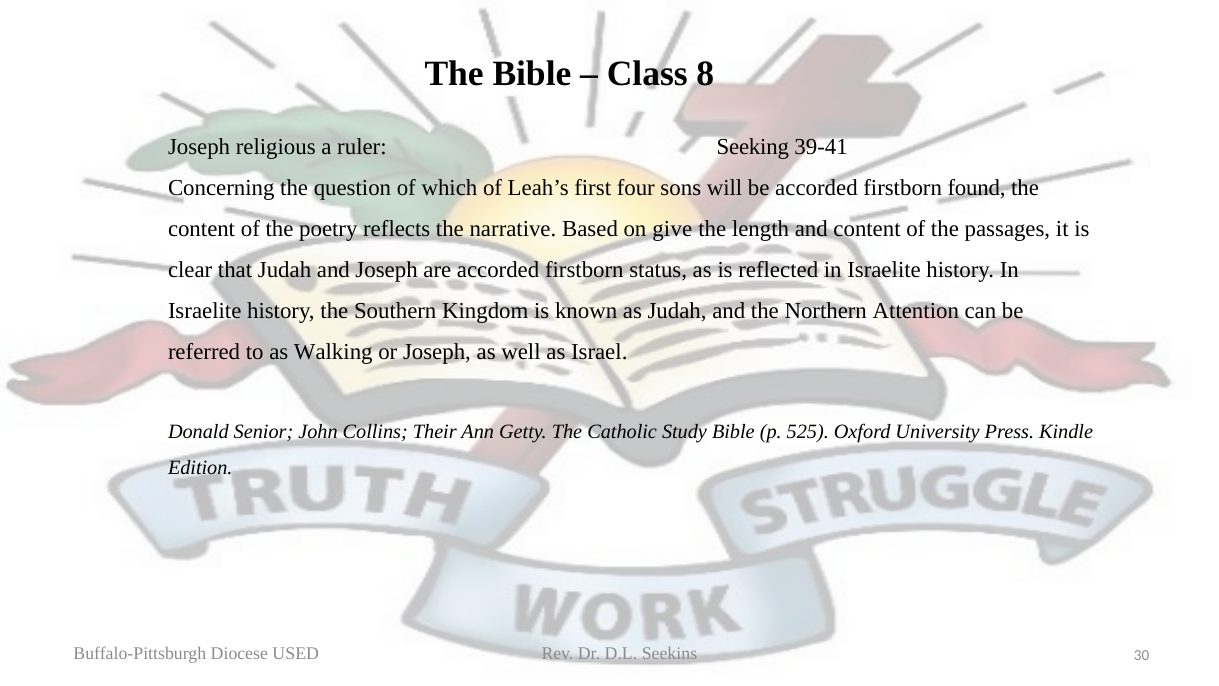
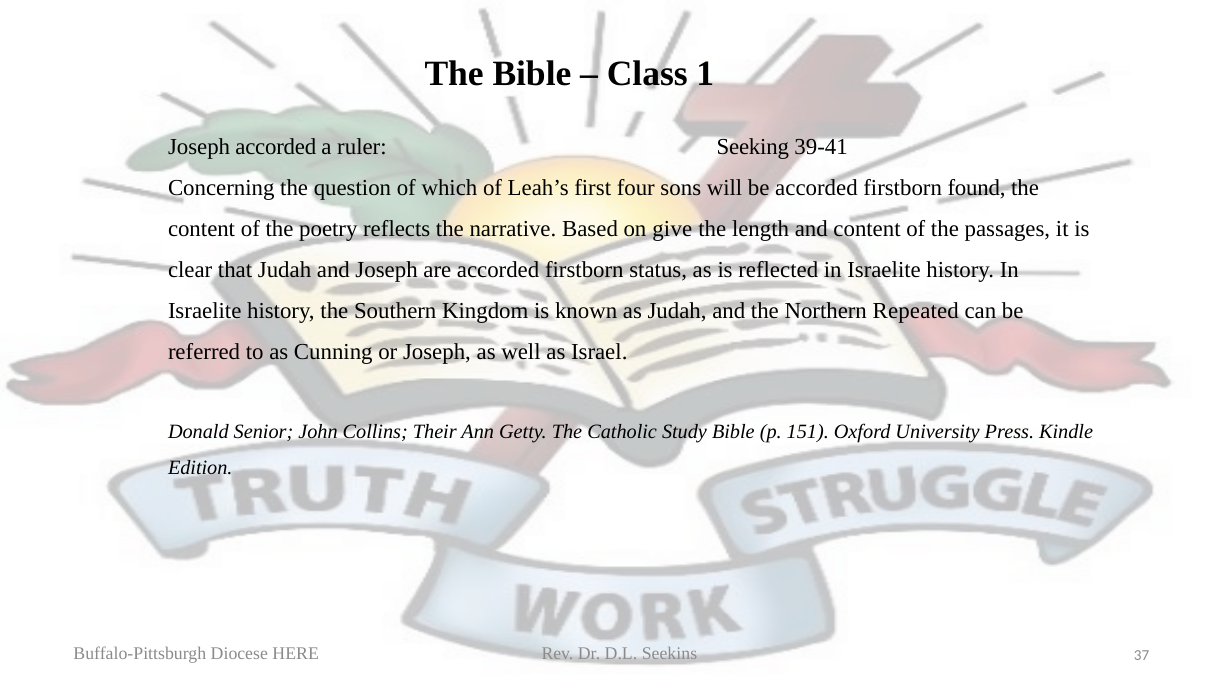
8: 8 -> 1 (705, 73)
Joseph religious: religious -> accorded (276, 146)
Attention: Attention -> Repeated (916, 311)
Walking: Walking -> Cunning (333, 352)
525: 525 -> 151 (808, 431)
USED: USED -> HERE (296, 654)
30: 30 -> 37 (1142, 655)
